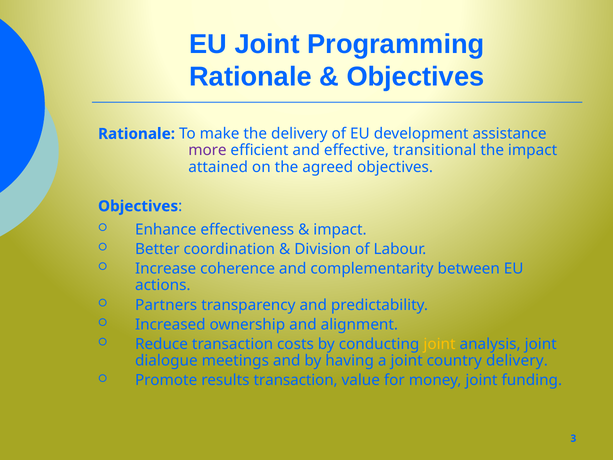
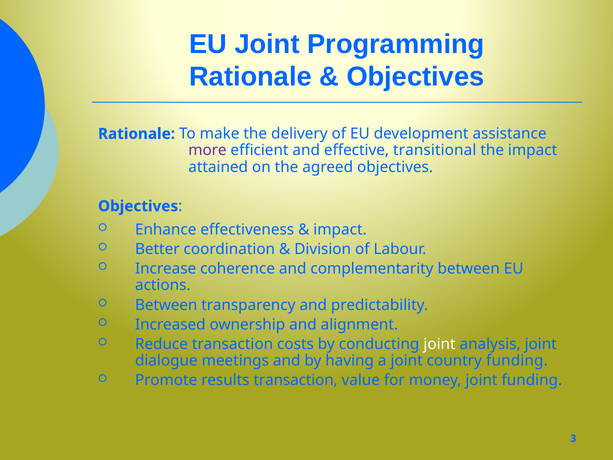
Partners: Partners -> Between (166, 305)
joint colour: yellow -> white (440, 344)
country delivery: delivery -> funding (517, 361)
